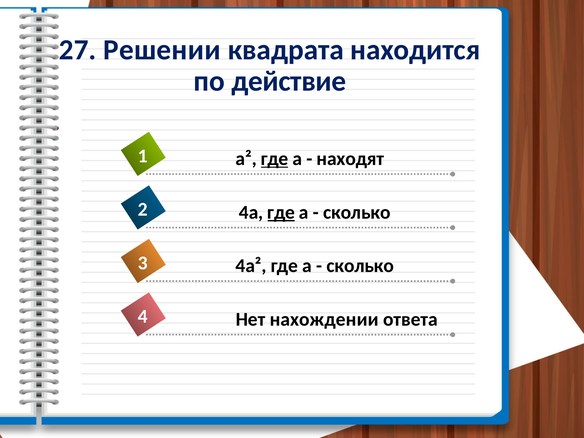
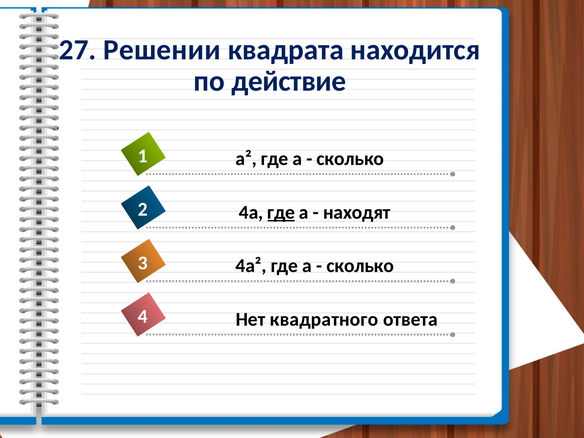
где underline: present -> none (275, 159)
находят: находят -> сколько (350, 159)
сколько: сколько -> находят (357, 212)
нахождении: нахождении -> квадратного (324, 319)
